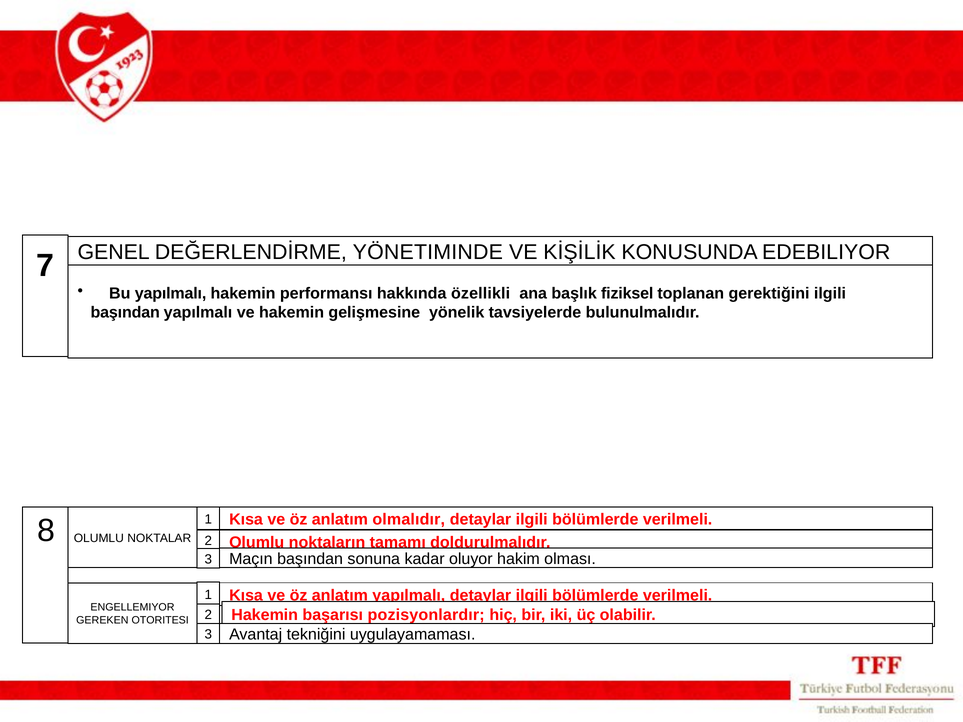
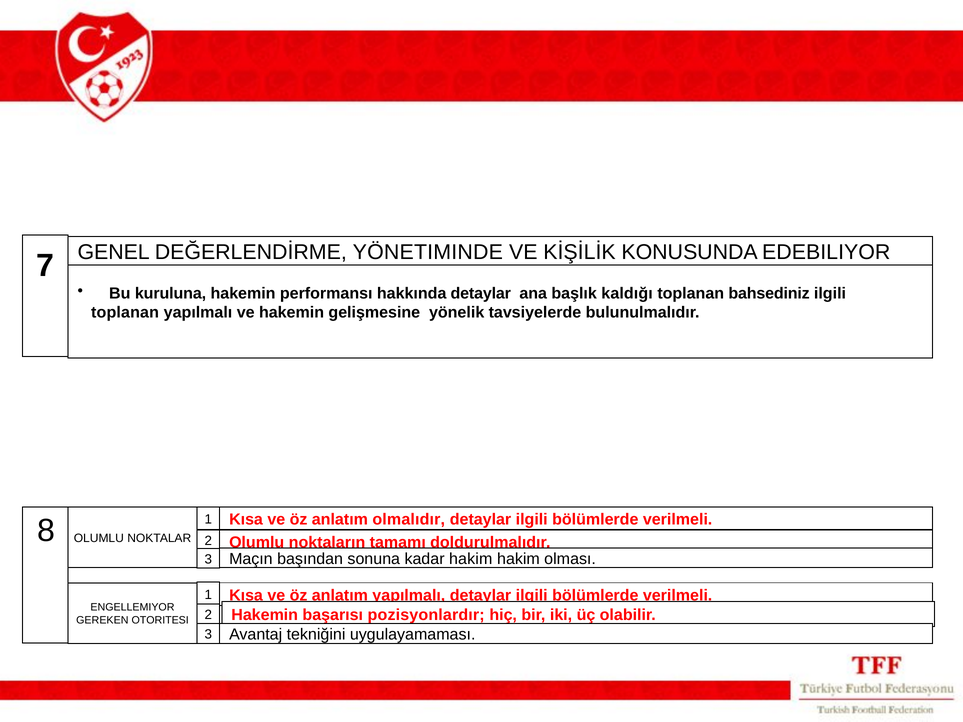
Bu yapılmalı: yapılmalı -> kuruluna (171, 293)
hakkında özellikli: özellikli -> detaylar (481, 293)
fiziksel: fiziksel -> kaldığı (627, 293)
gerektiğini: gerektiğini -> bahsediniz (769, 293)
başından: başından -> toplanan (125, 313)
kadar oluyor: oluyor -> hakim (471, 559)
